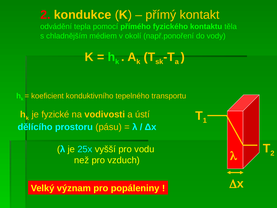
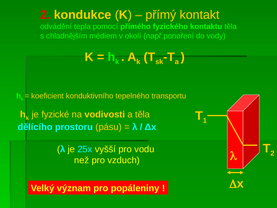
a ústí: ústí -> těla (142, 114)
